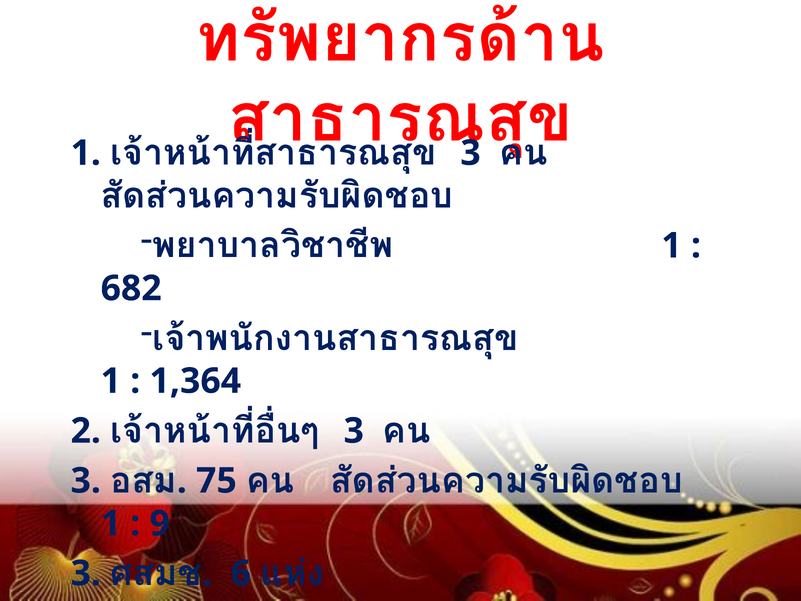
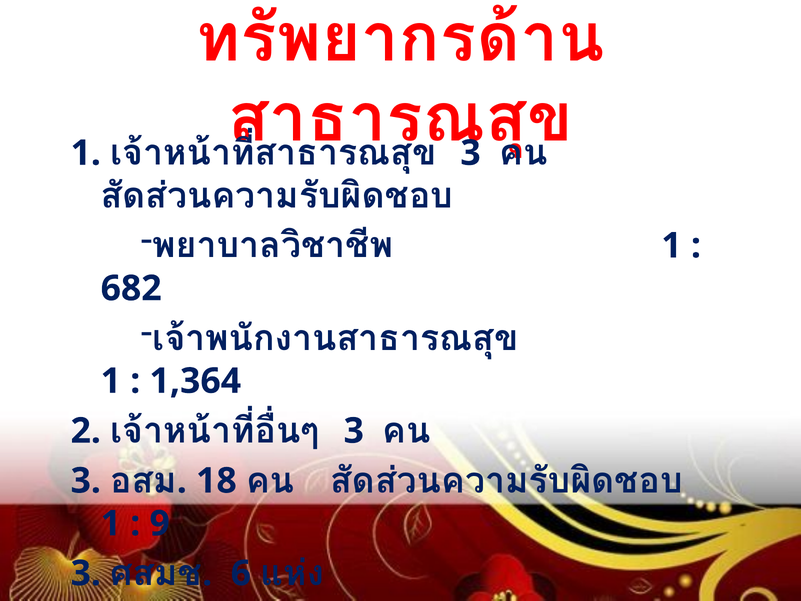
75: 75 -> 18 (216, 481)
